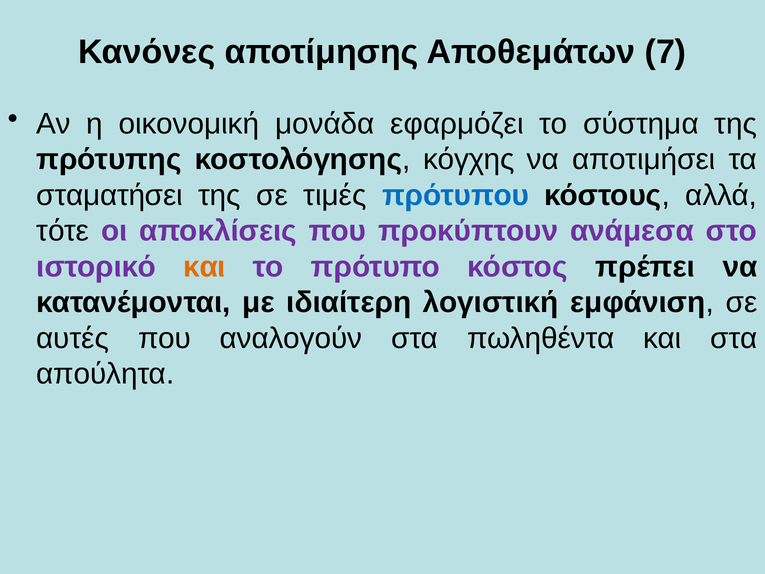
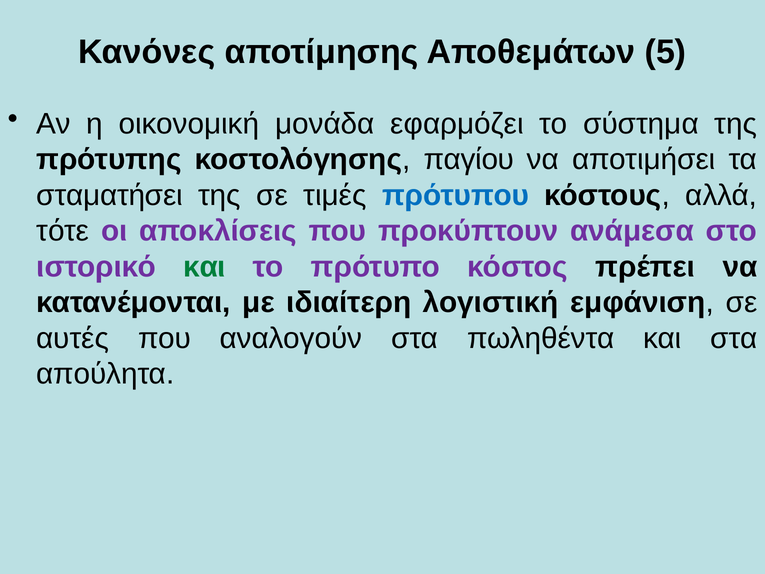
7: 7 -> 5 (666, 52)
κόγχης: κόγχης -> παγίου (469, 160)
και colour: orange -> green (204, 267)
